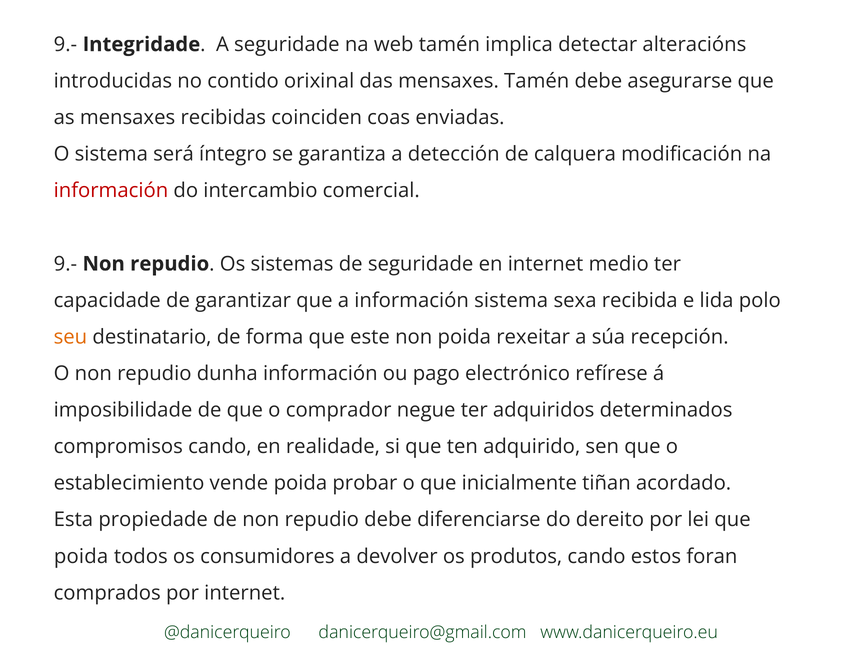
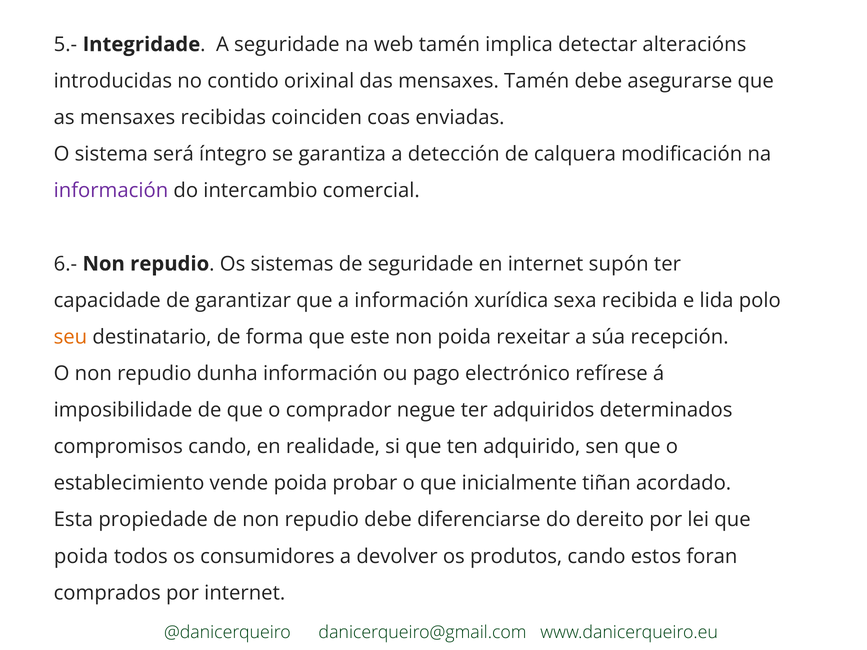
9.-: 9.- -> 5.- (65, 44)
información colour: red -> purple (111, 191)
9.-: 9.- -> 6.- (65, 264)
medio: medio -> supón (619, 264)
información sistema: sistema -> xurídica (511, 301)
